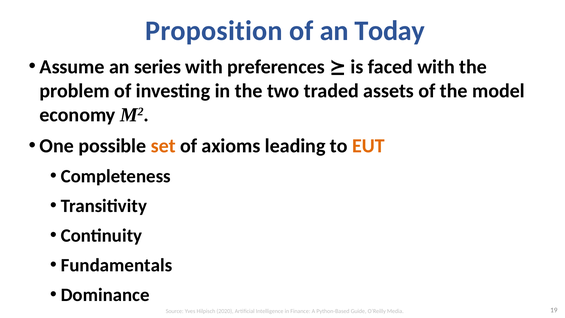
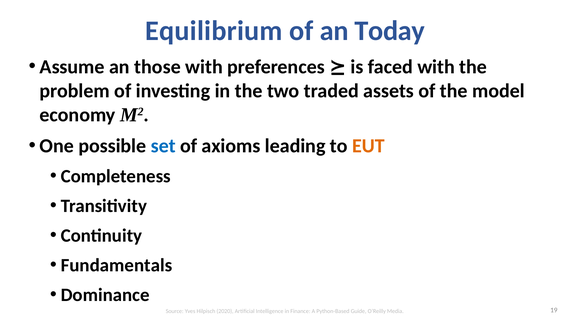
Proposition: Proposition -> Equilibrium (214, 31)
series: series -> those (157, 67)
set colour: orange -> blue (163, 146)
